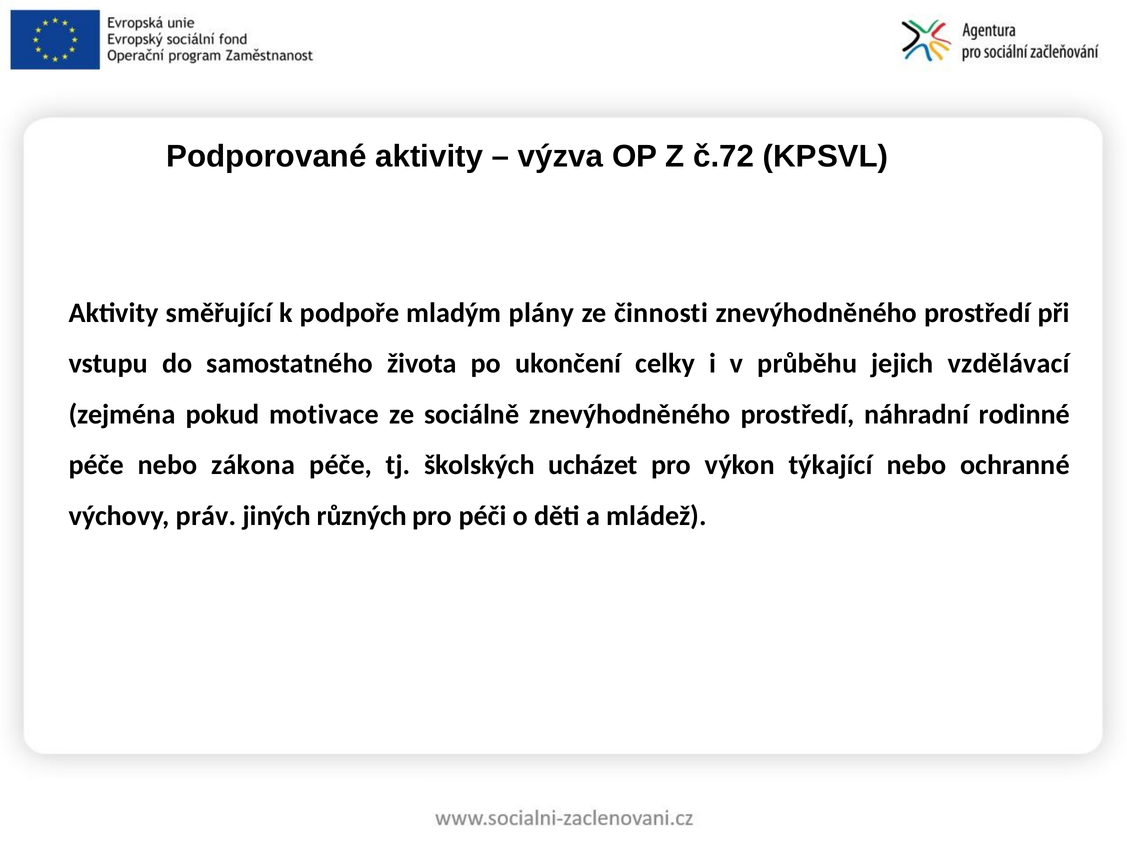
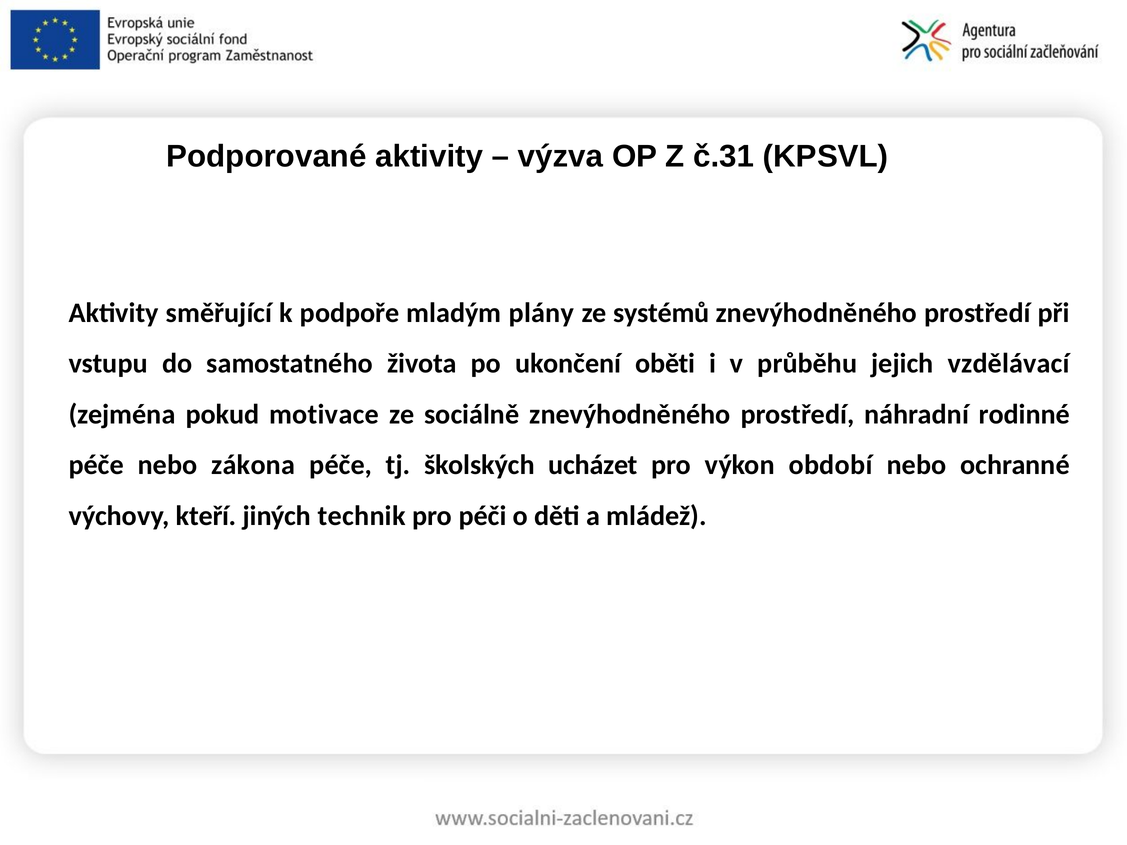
č.72: č.72 -> č.31 (724, 156)
činnosti: činnosti -> systémů (661, 313)
celky: celky -> oběti (665, 364)
týkající: týkající -> období (831, 465)
práv: práv -> kteří (206, 516)
různých: různých -> technik (362, 516)
